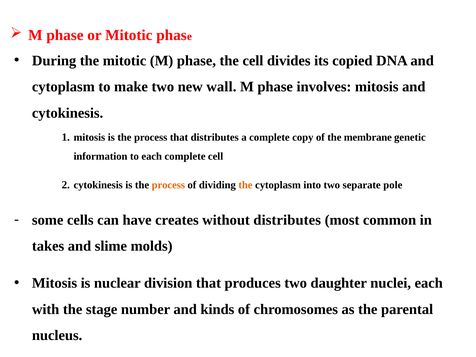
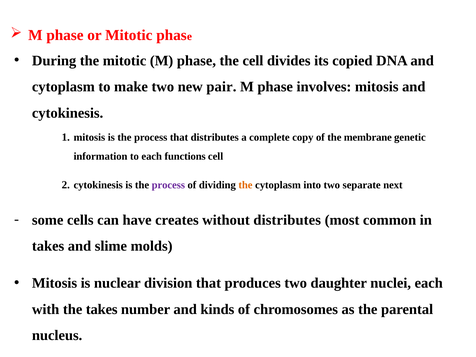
wall: wall -> pair (221, 87)
each complete: complete -> functions (185, 156)
process colour: orange -> purple (168, 185)
pole: pole -> next (393, 185)
the stage: stage -> takes (102, 309)
